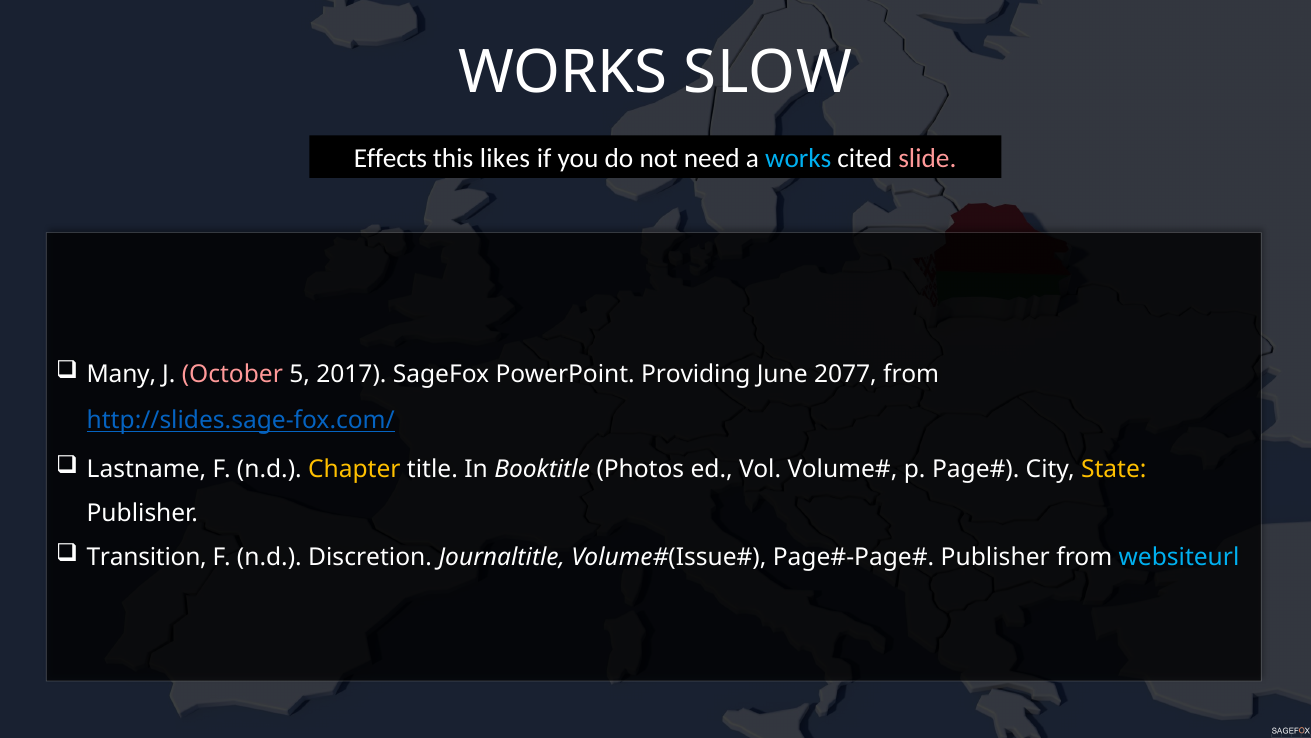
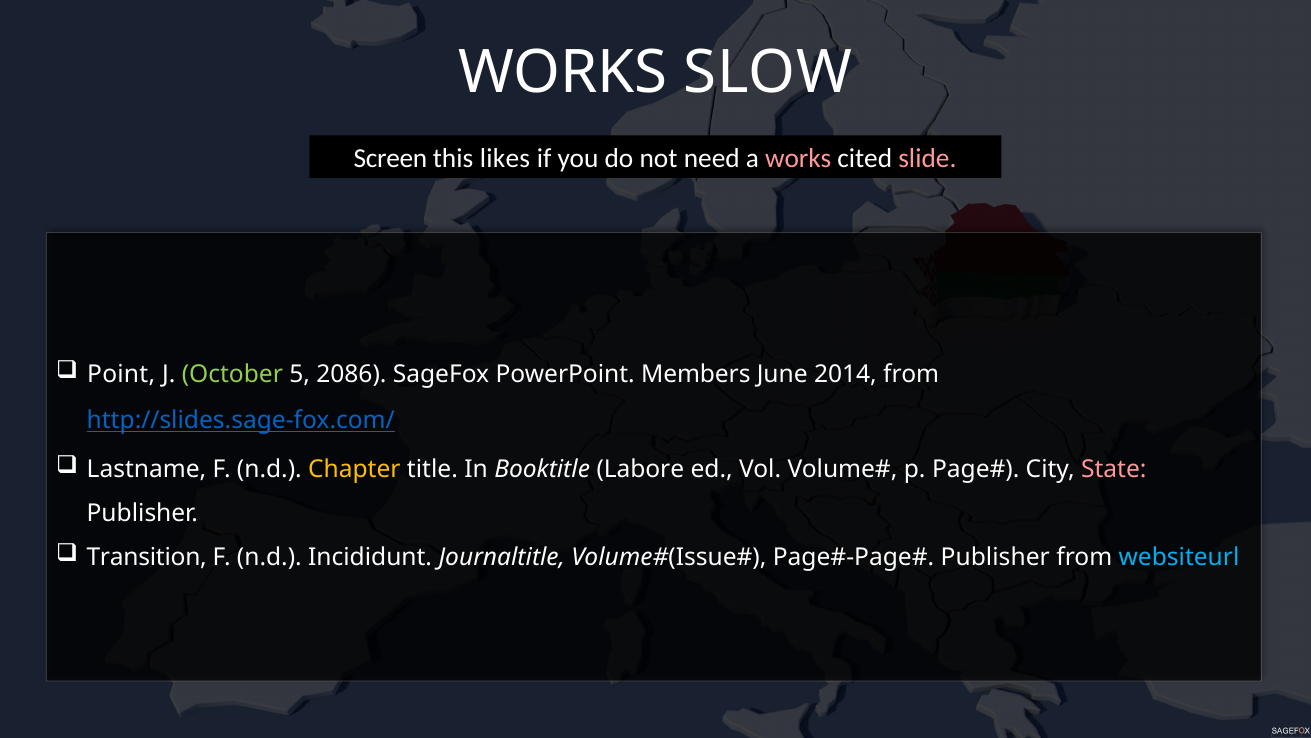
Effects: Effects -> Screen (390, 158)
works colour: light blue -> pink (798, 158)
Many: Many -> Point (121, 374)
October colour: pink -> light green (232, 374)
2017: 2017 -> 2086 (351, 374)
Providing: Providing -> Members (696, 374)
2077: 2077 -> 2014 (845, 374)
Photos: Photos -> Labore (640, 469)
State colour: yellow -> pink (1114, 469)
Discretion: Discretion -> Incididunt (370, 557)
